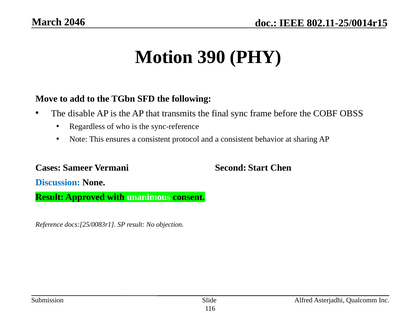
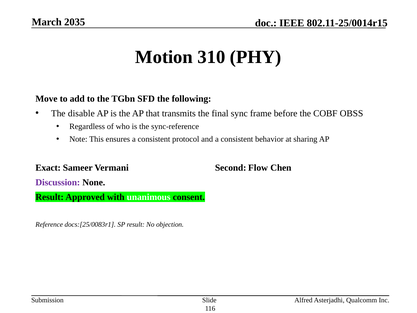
2046: 2046 -> 2035 (75, 22)
390: 390 -> 310 (211, 57)
Cases: Cases -> Exact (48, 168)
Start: Start -> Flow (258, 168)
Discussion colour: blue -> purple (58, 182)
